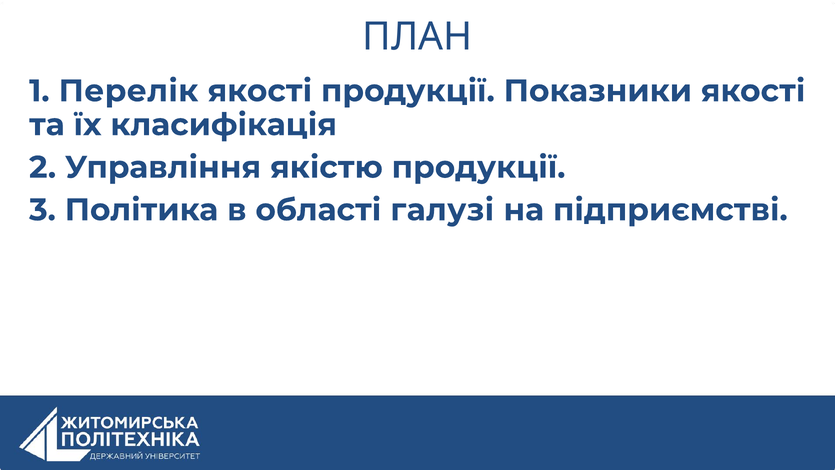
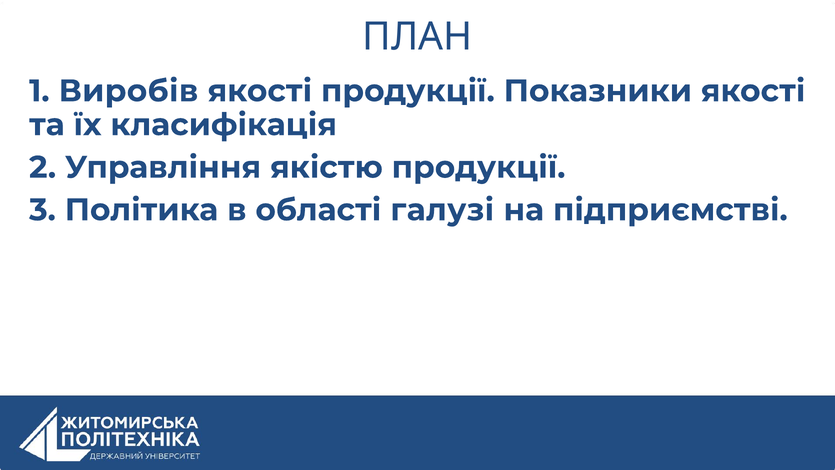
Перелік: Перелік -> Виробів (128, 91)
